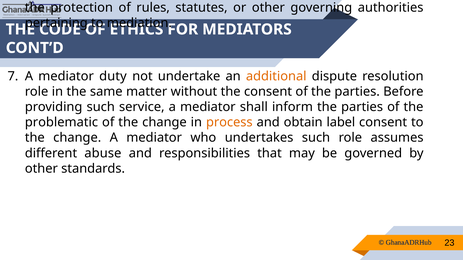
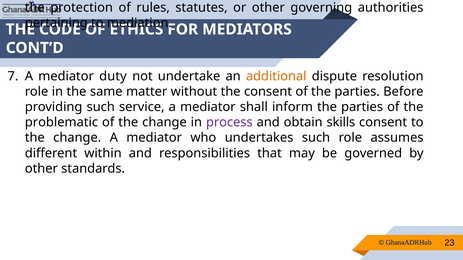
process colour: orange -> purple (229, 123)
obtain label: label -> skills (341, 123)
abuse: abuse -> within (103, 153)
